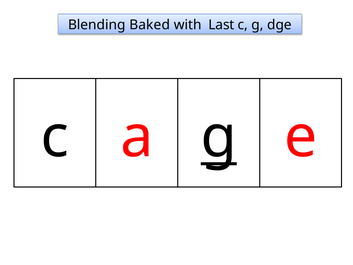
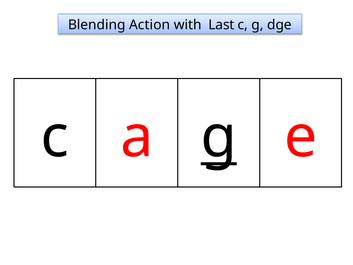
Baked: Baked -> Action (150, 25)
